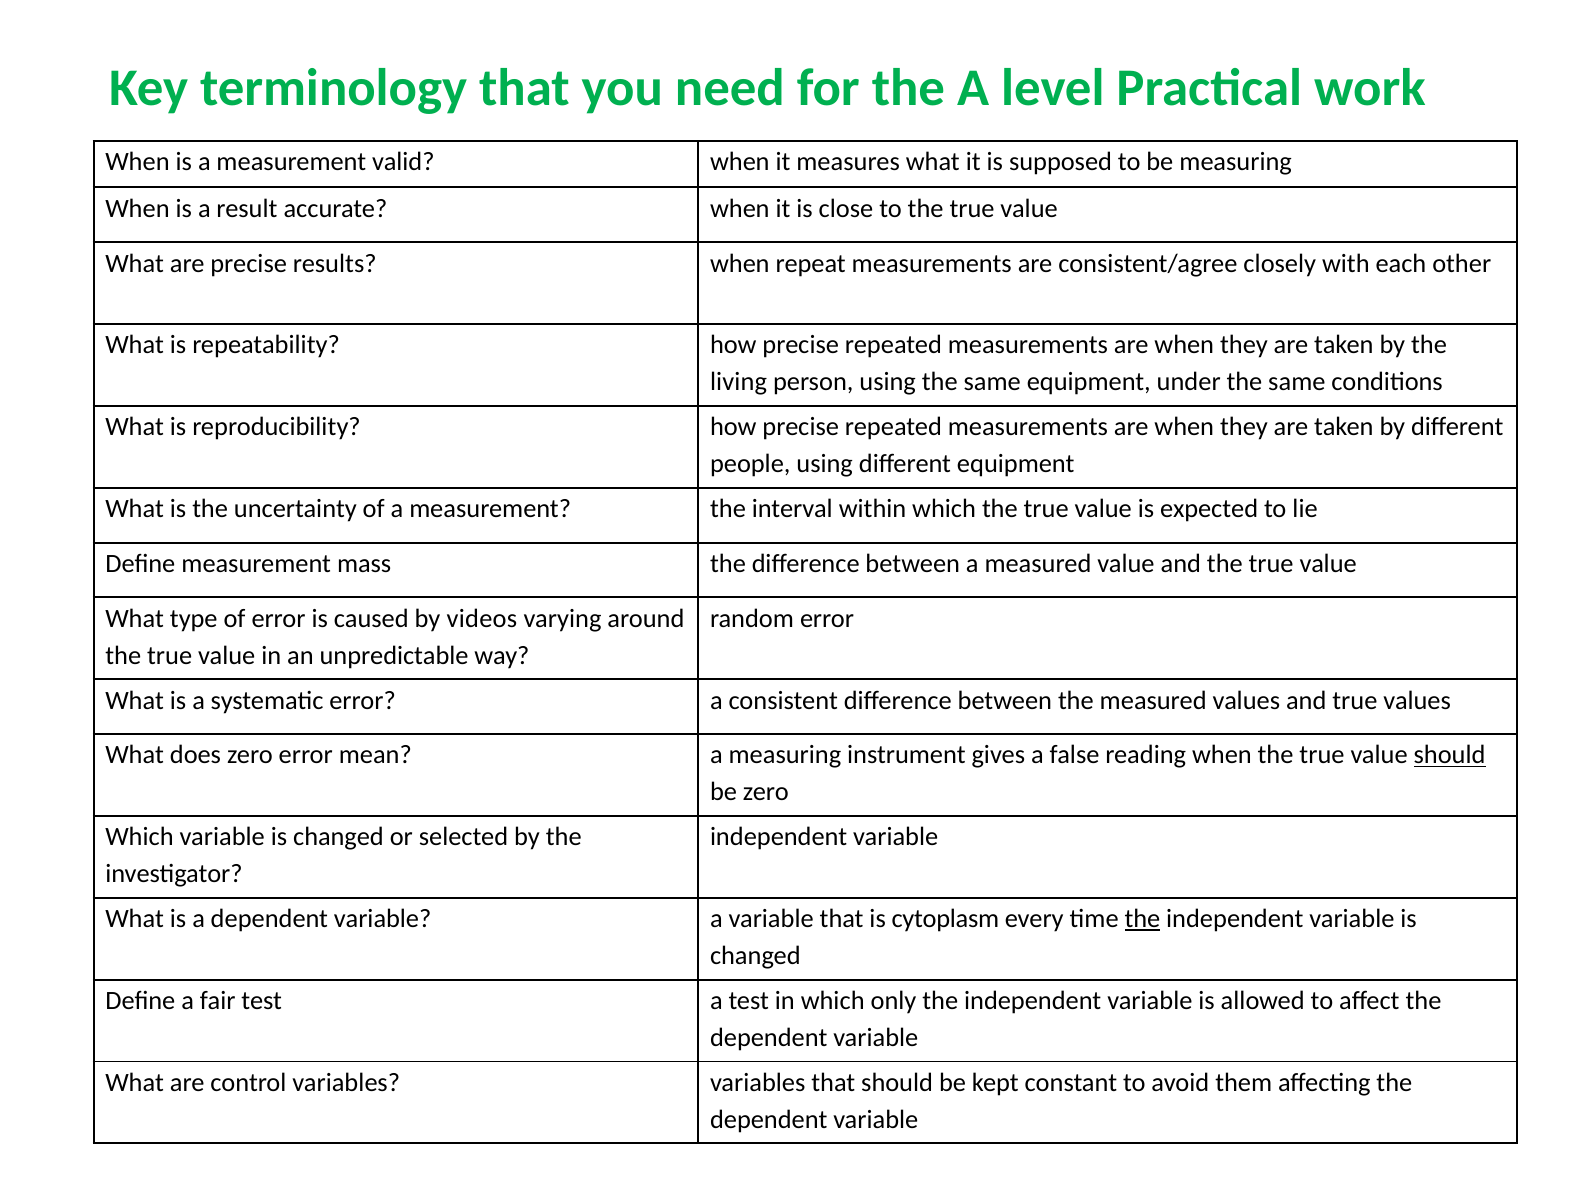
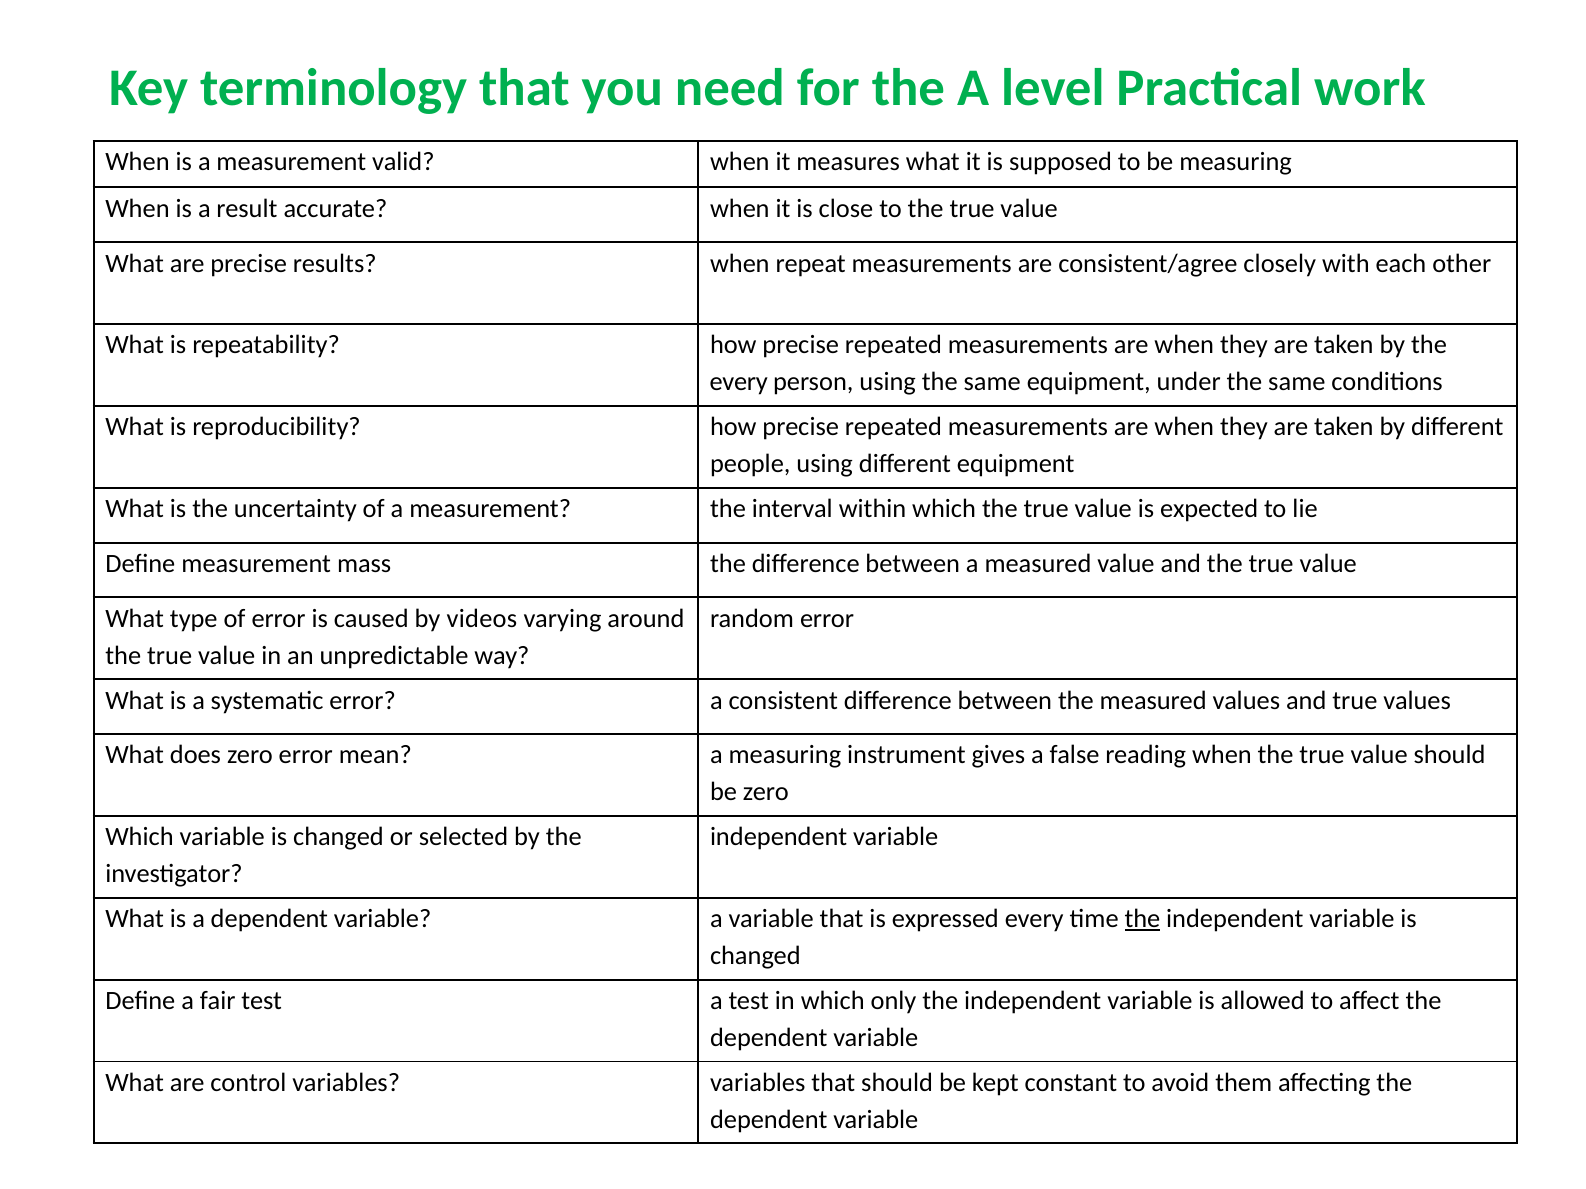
living: living -> every (739, 382)
should underline: present -> none (1450, 755)
cytoplasm: cytoplasm -> expressed (945, 919)
